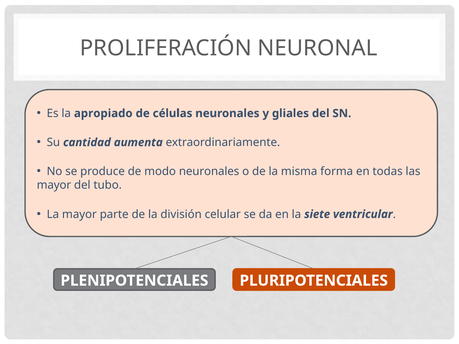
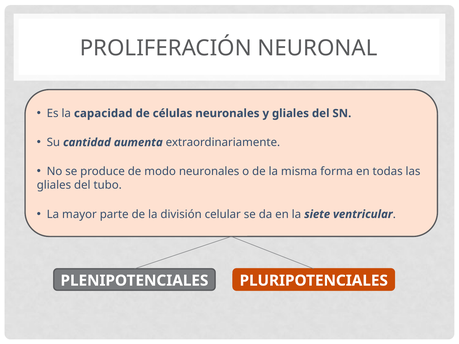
apropiado: apropiado -> capacidad (103, 113)
mayor: mayor -> gliales (54, 185)
